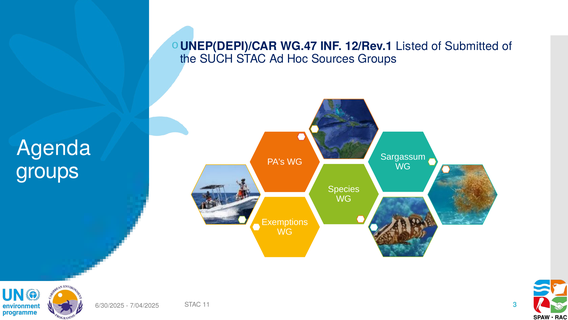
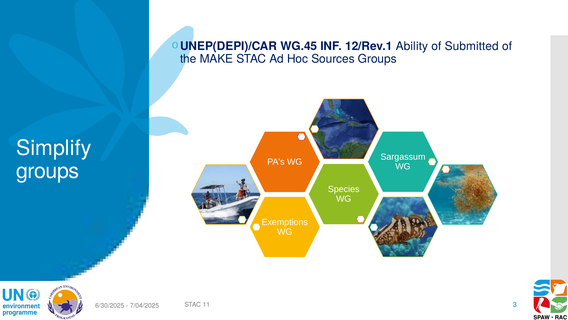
WG.47: WG.47 -> WG.45 (299, 46)
Listed: Listed -> Ability (412, 46)
SUCH: SUCH -> MAKE (216, 59)
Agenda: Agenda -> Simplify (54, 148)
